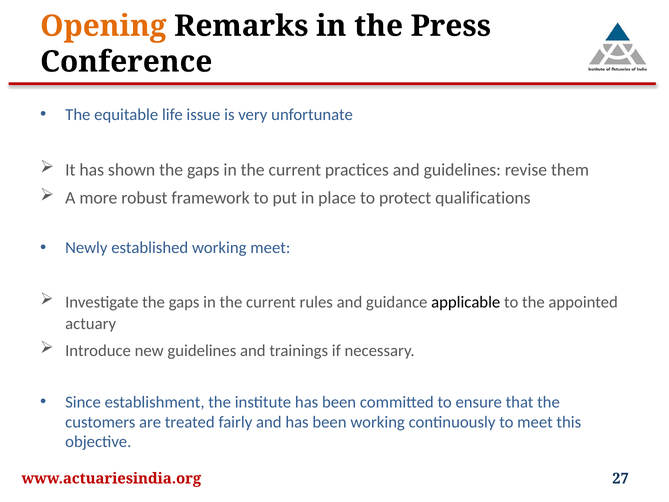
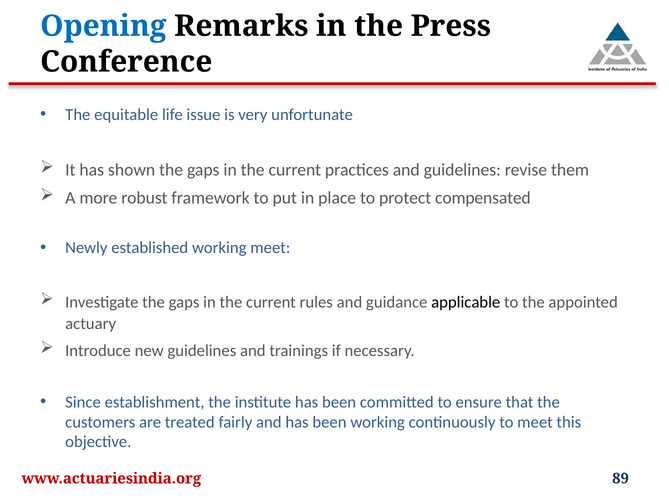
Opening colour: orange -> blue (103, 26)
qualifications: qualifications -> compensated (483, 198)
27: 27 -> 89 (621, 478)
